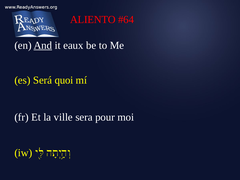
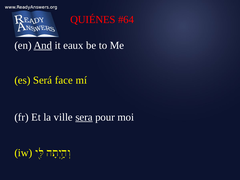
ALIENTO: ALIENTO -> QUIÉNES (93, 20)
quoi: quoi -> face (64, 80)
sera underline: none -> present (84, 117)
